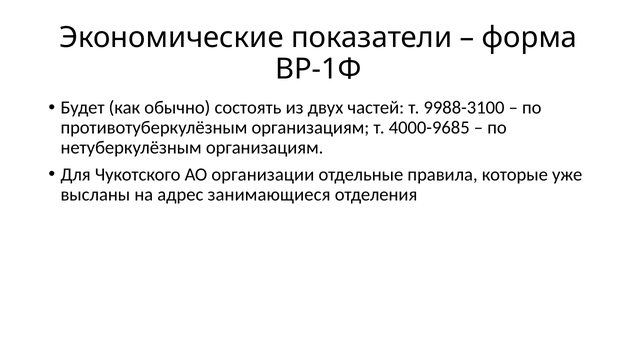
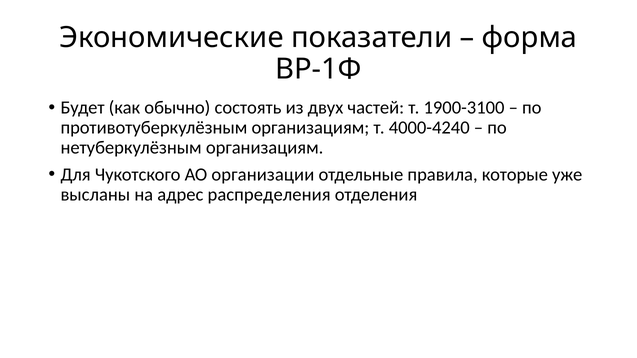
9988-3100: 9988-3100 -> 1900-3100 (464, 108)
4000-9685: 4000-9685 -> 4000-4240 (429, 128)
занимающиеся: занимающиеся -> распределения (269, 195)
